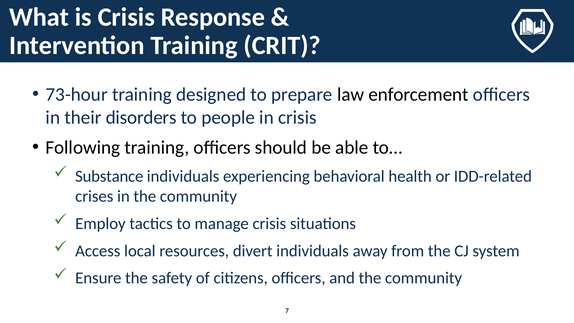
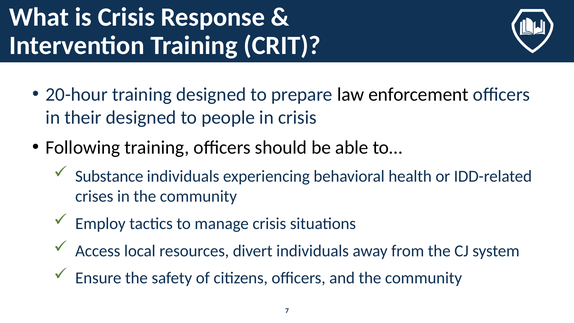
73-hour: 73-hour -> 20-hour (77, 94)
their disorders: disorders -> designed (141, 117)
